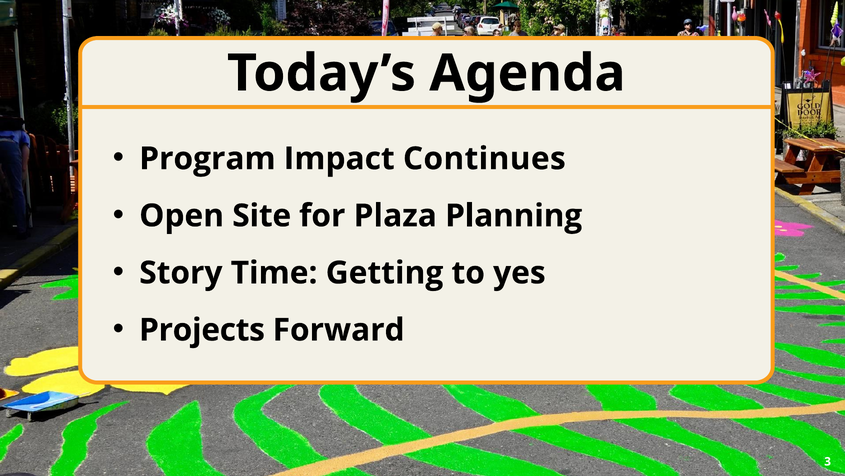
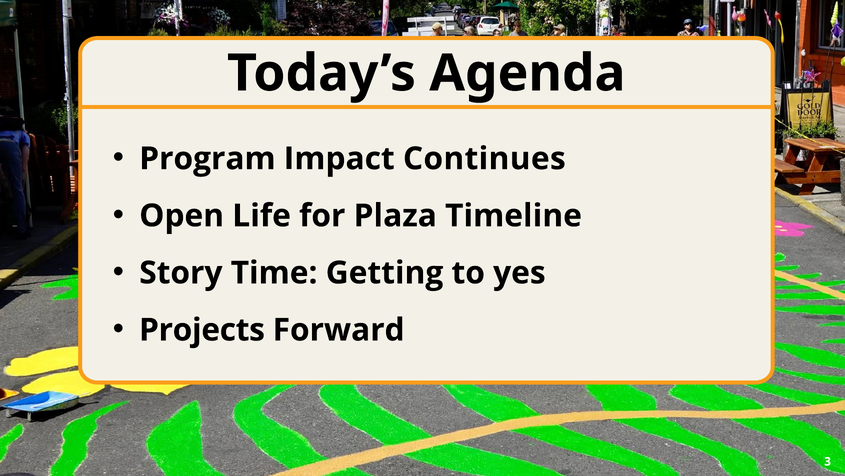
Site: Site -> Life (262, 216)
Planning: Planning -> Timeline (514, 216)
